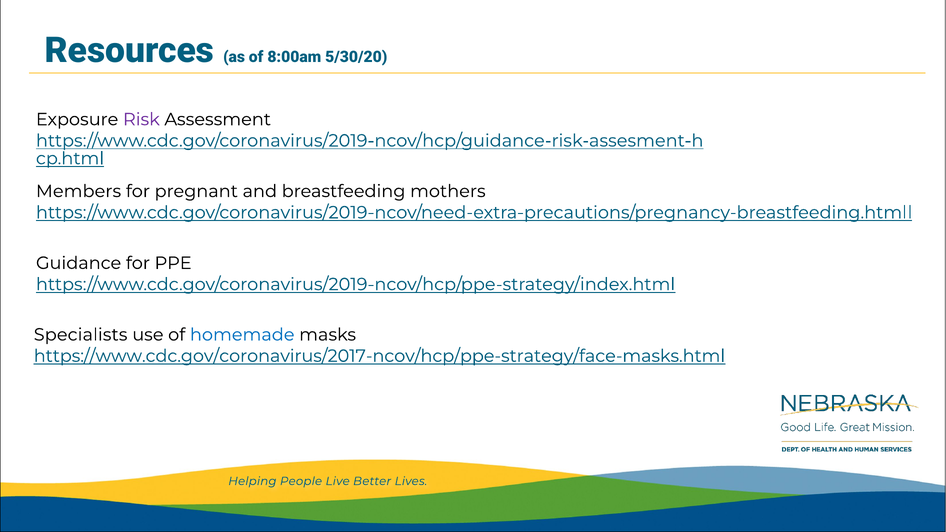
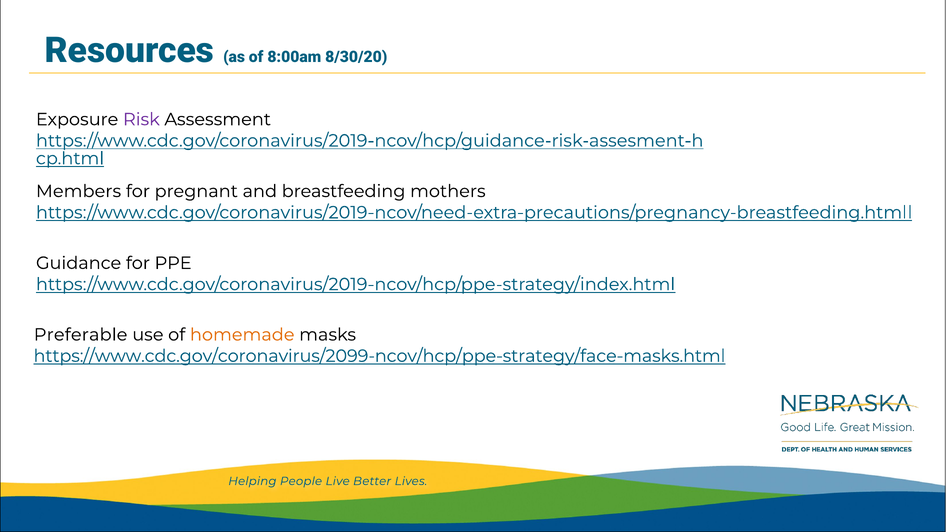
5/30/20: 5/30/20 -> 8/30/20 (356, 57)
Specialists: Specialists -> Preferable (81, 335)
homemade colour: blue -> orange (242, 335)
https://www.cdc.gov/coronavirus/2017-ncov/hcp/ppe-strategy/face-masks.html: https://www.cdc.gov/coronavirus/2017-ncov/hcp/ppe-strategy/face-masks.html -> https://www.cdc.gov/coronavirus/2099-ncov/hcp/ppe-strategy/face-masks.html (379, 356)
